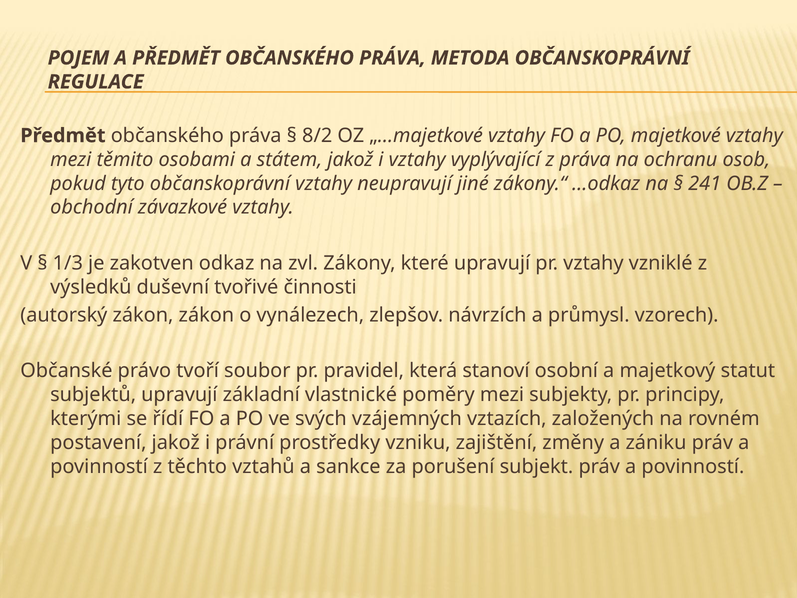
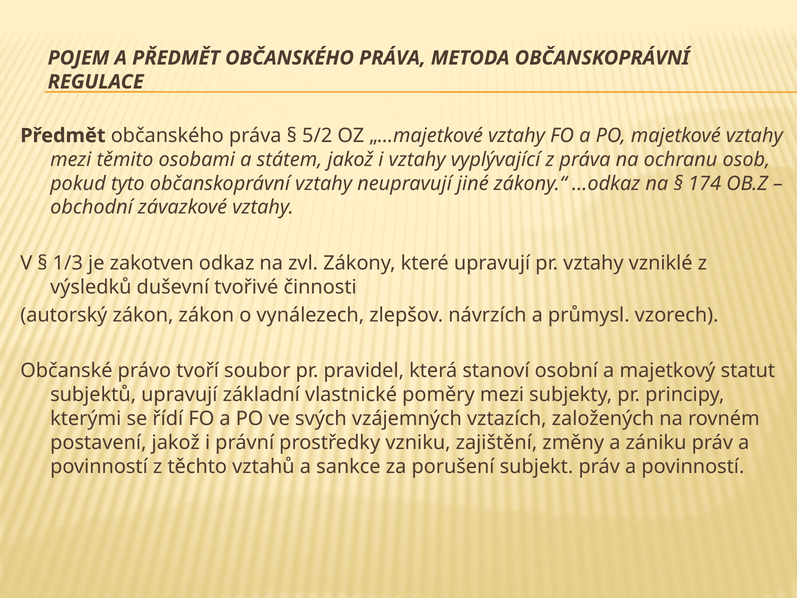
8/2: 8/2 -> 5/2 (317, 136)
241: 241 -> 174 (705, 183)
